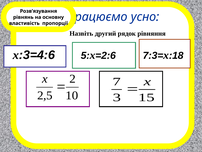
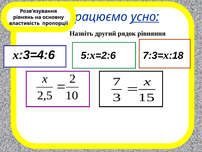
усно underline: none -> present (145, 17)
